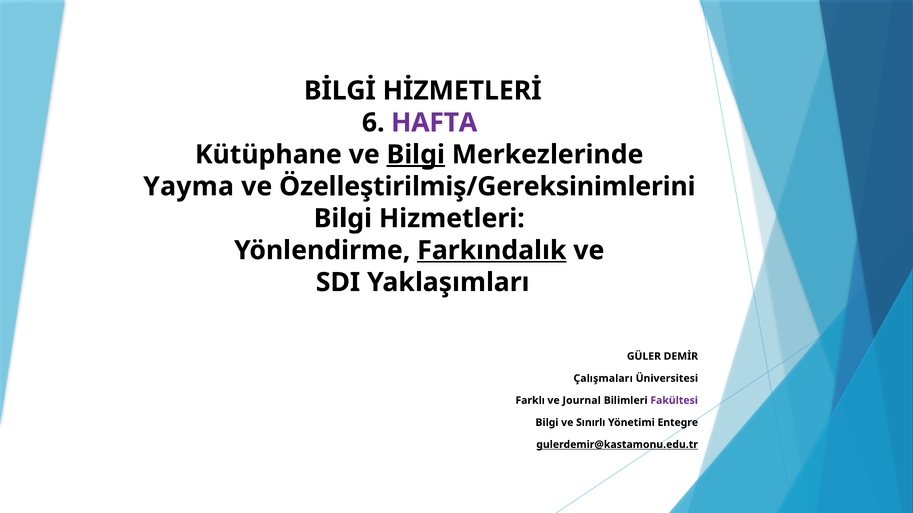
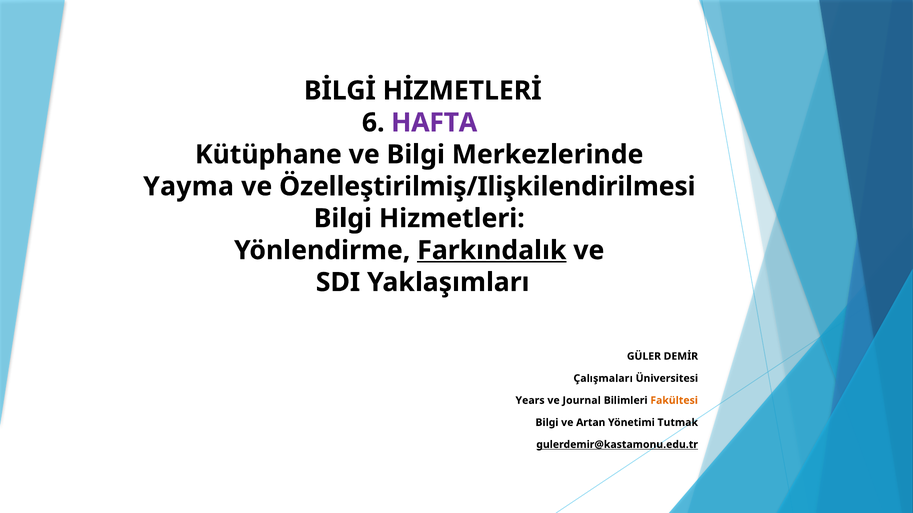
Bilgi underline: present -> none (416, 155)
Özelleştirilmiş/Gereksinimlerini: Özelleştirilmiş/Gereksinimlerini -> Özelleştirilmiş/Ilişkilendirilmesi (487, 187)
Farklı: Farklı -> Years (530, 401)
Fakültesi colour: purple -> orange (674, 401)
Sınırlı: Sınırlı -> Artan (591, 423)
Entegre: Entegre -> Tutmak (678, 423)
